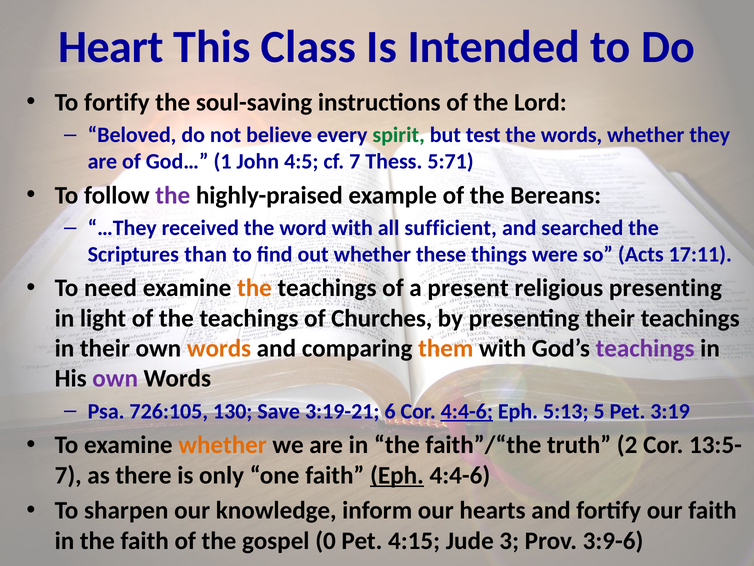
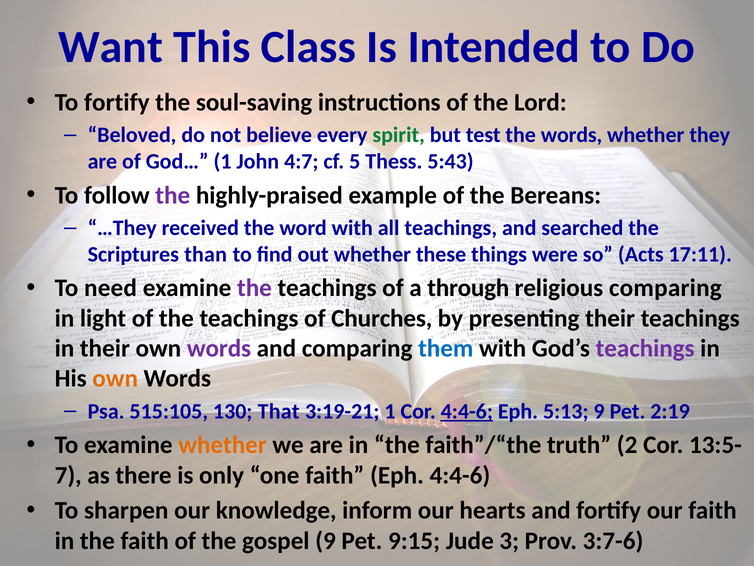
Heart: Heart -> Want (111, 47)
4:5: 4:5 -> 4:7 (301, 161)
cf 7: 7 -> 5 (355, 161)
5:71: 5:71 -> 5:43 (451, 161)
all sufficient: sufficient -> teachings (451, 228)
the colour: orange -> purple (254, 288)
present: present -> through (468, 288)
religious presenting: presenting -> comparing (665, 288)
words colour: orange -> purple (219, 348)
them colour: orange -> blue (446, 348)
own colour: purple -> orange (115, 378)
726:105: 726:105 -> 515:105 (169, 411)
Save: Save -> That (279, 411)
3:19-21 6: 6 -> 1 (390, 411)
5:13 5: 5 -> 9 (599, 411)
3:19: 3:19 -> 2:19 (670, 411)
Eph underline: present -> none (397, 475)
gospel 0: 0 -> 9 (326, 540)
4:15: 4:15 -> 9:15 (414, 540)
3:9-6: 3:9-6 -> 3:7-6 (613, 540)
